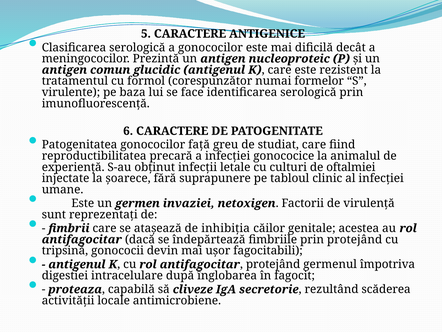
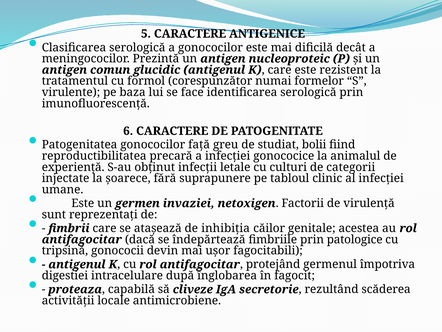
studiat care: care -> bolii (314, 145)
oftalmiei: oftalmiei -> categorii (351, 167)
prin protejând: protejând -> patologice (355, 239)
